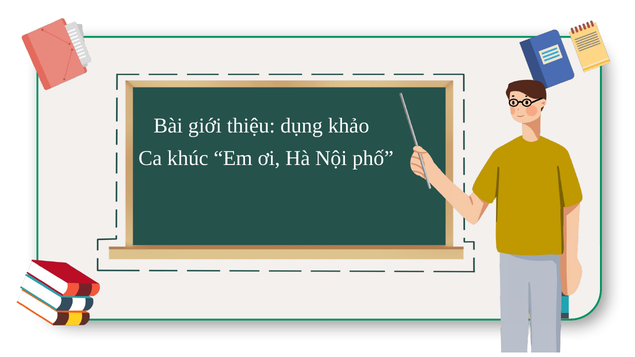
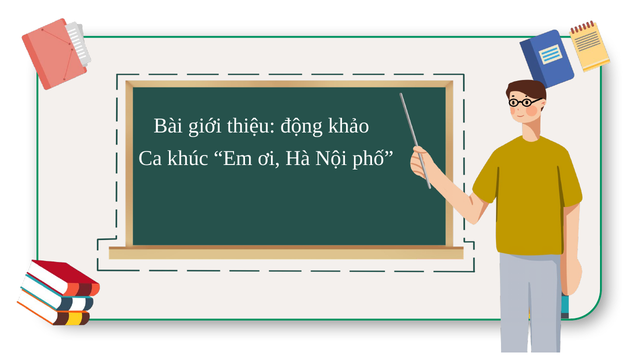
dụng: dụng -> động (302, 126)
